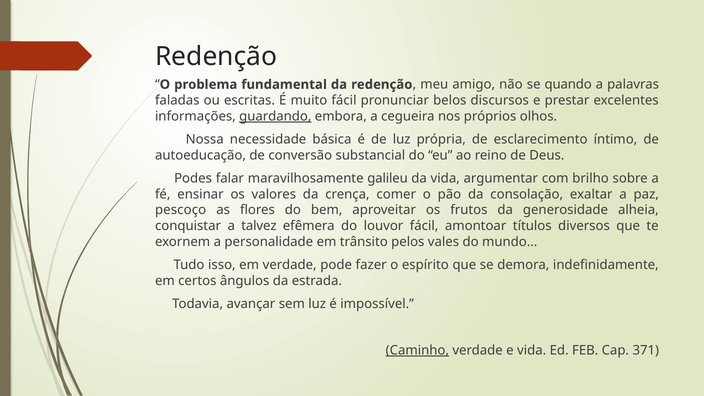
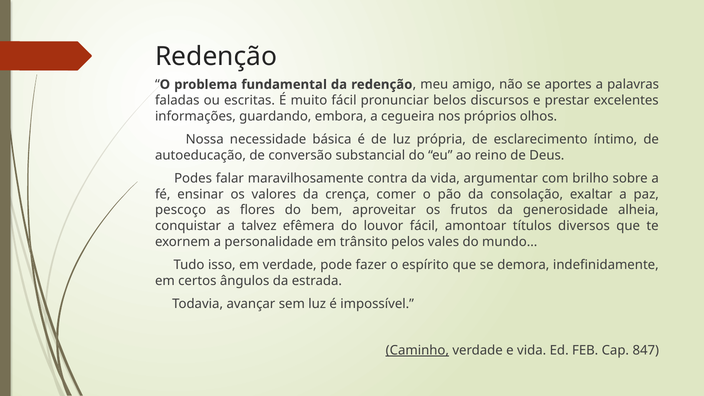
quando: quando -> aportes (568, 85)
guardando underline: present -> none (275, 116)
galileu: galileu -> contra (387, 178)
371: 371 -> 847 (646, 350)
